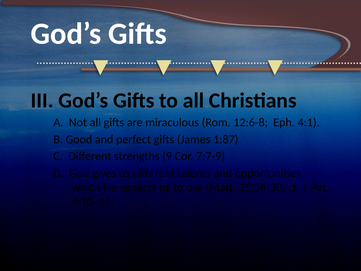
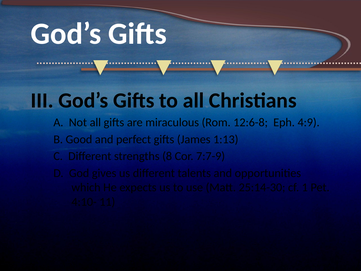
4:1: 4:1 -> 4:9 (309, 122)
1:87: 1:87 -> 1:13 (226, 139)
9: 9 -> 8 (167, 156)
